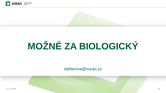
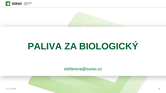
MOŽNÉ: MOŽNÉ -> PALIVA (45, 47)
